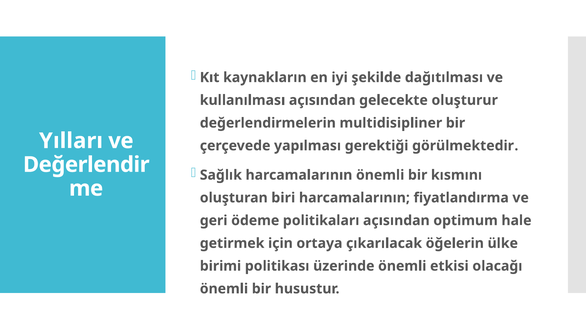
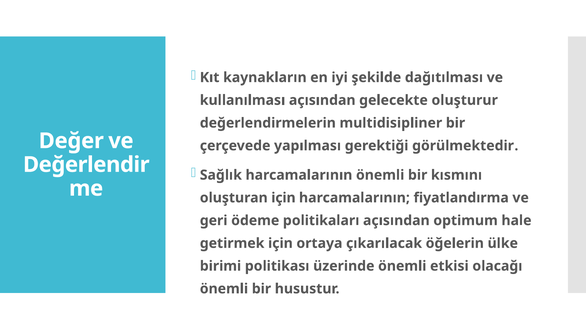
Yılları: Yılları -> Değer (71, 141)
oluşturan biri: biri -> için (283, 198)
